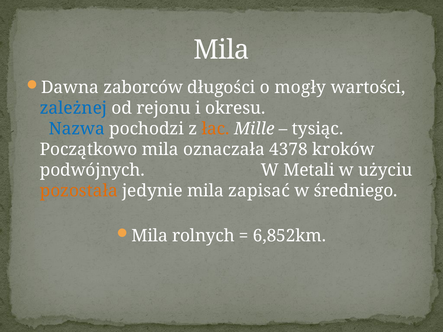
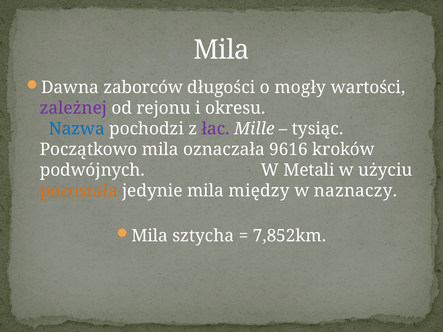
zależnej colour: blue -> purple (73, 108)
łac colour: orange -> purple (216, 129)
4378: 4378 -> 9616 (288, 150)
zapisać: zapisać -> między (259, 191)
średniego: średniego -> naznaczy (355, 191)
rolnych: rolnych -> sztycha (203, 236)
6,852km: 6,852km -> 7,852km (290, 236)
